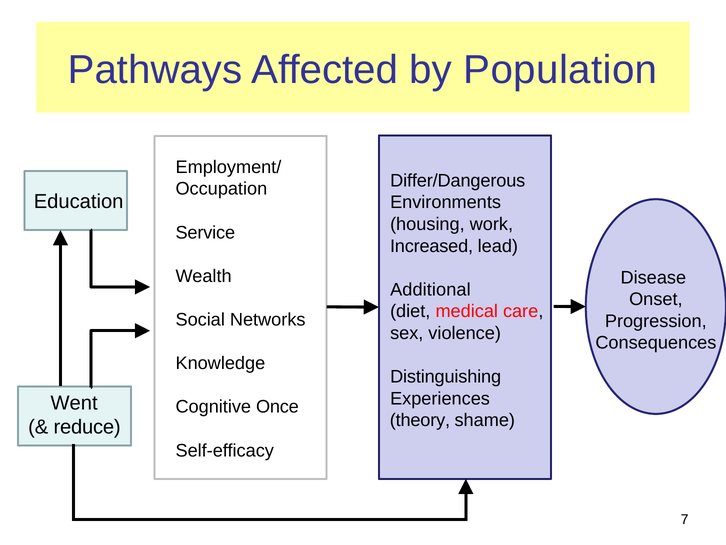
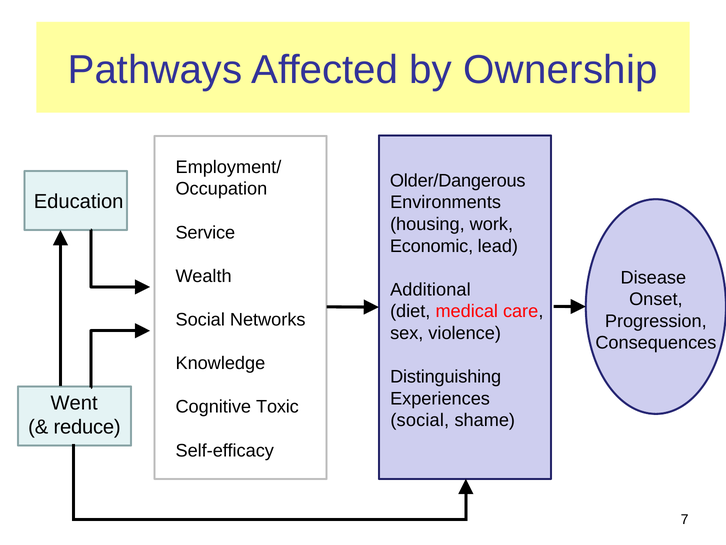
Population: Population -> Ownership (560, 70)
Differ/Dangerous: Differ/Dangerous -> Older/Dangerous (458, 181)
Increased: Increased -> Economic (432, 246)
Once: Once -> Toxic (277, 407)
theory: theory -> social (420, 420)
